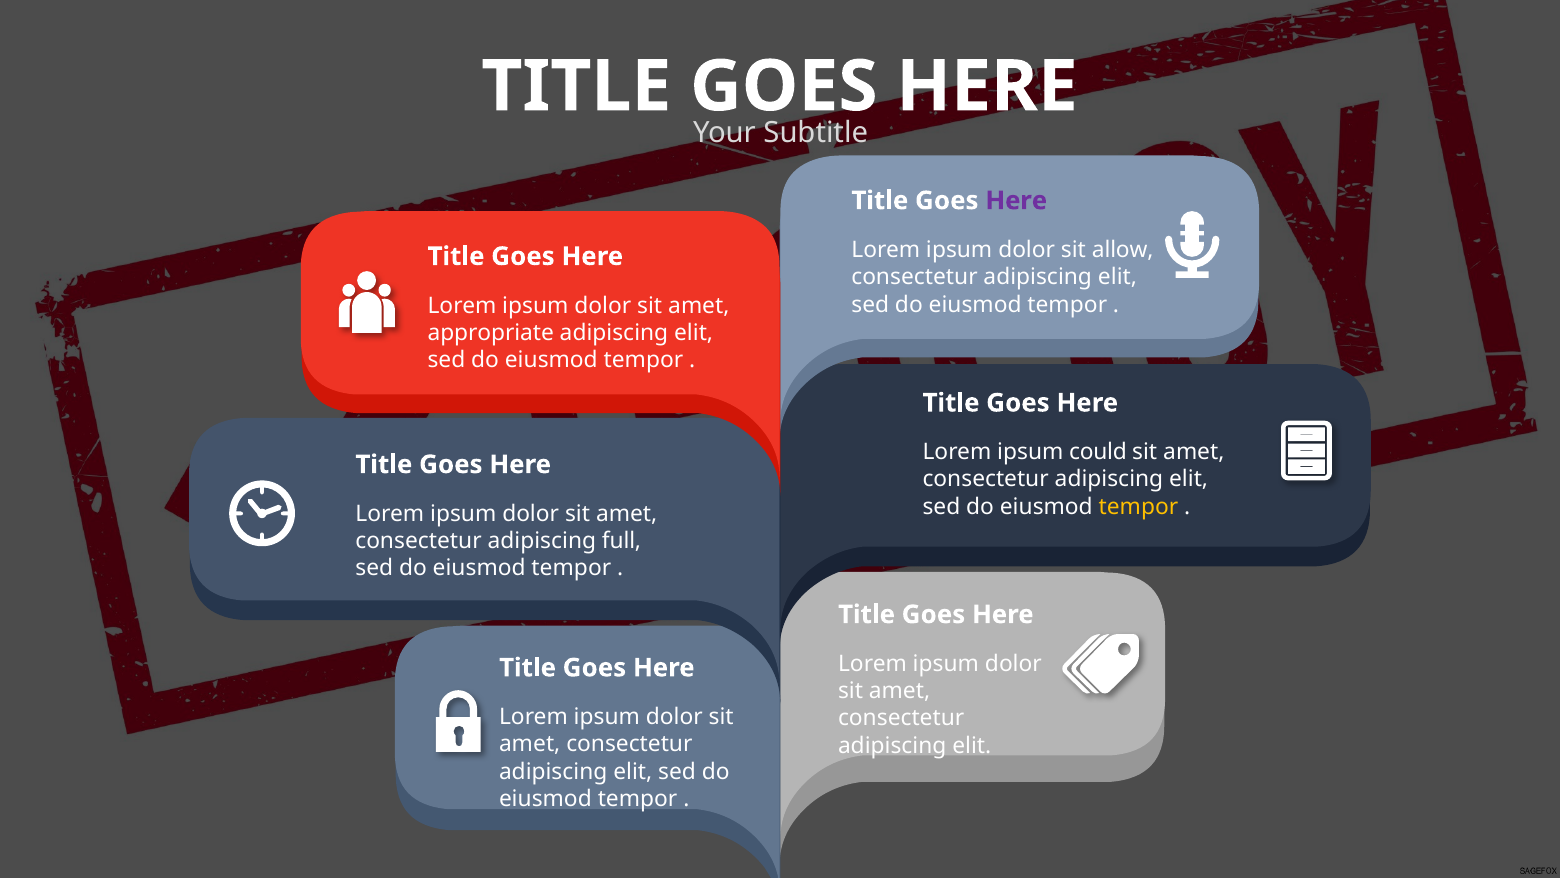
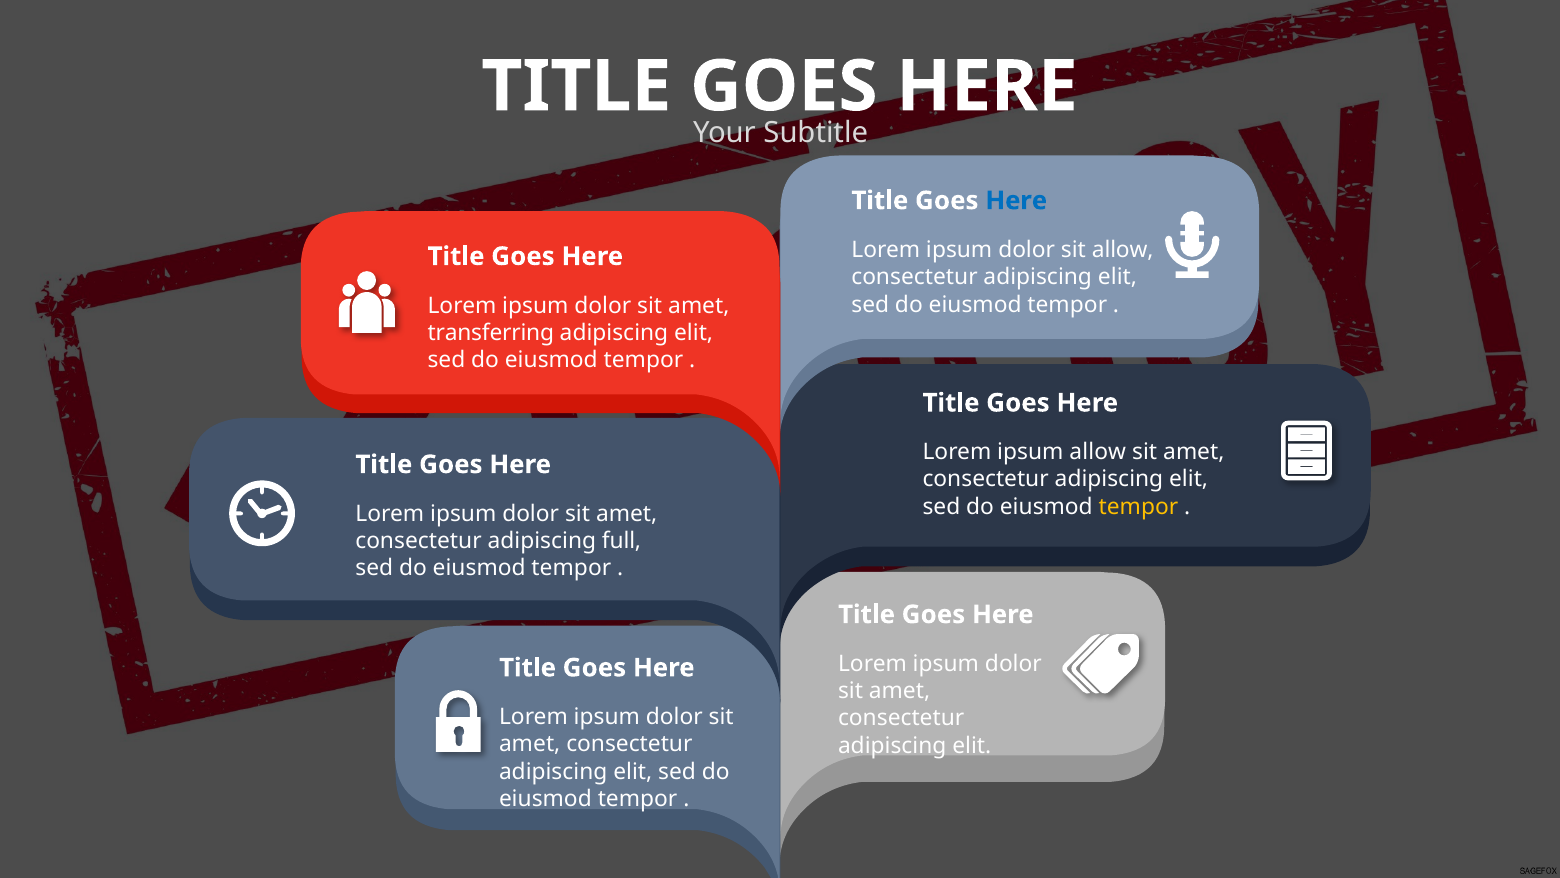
Here colour: purple -> blue (1016, 201)
appropriate: appropriate -> transferring (491, 333)
ipsum could: could -> allow (1098, 452)
